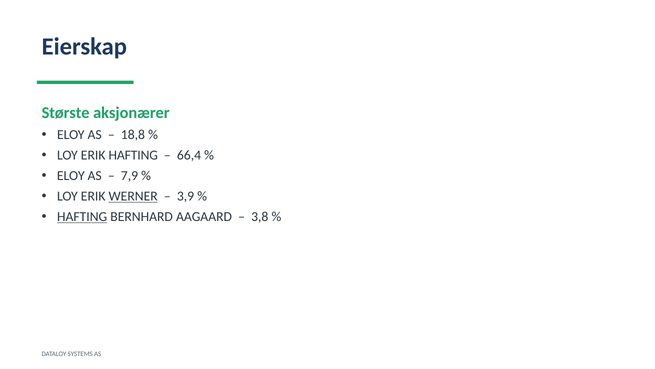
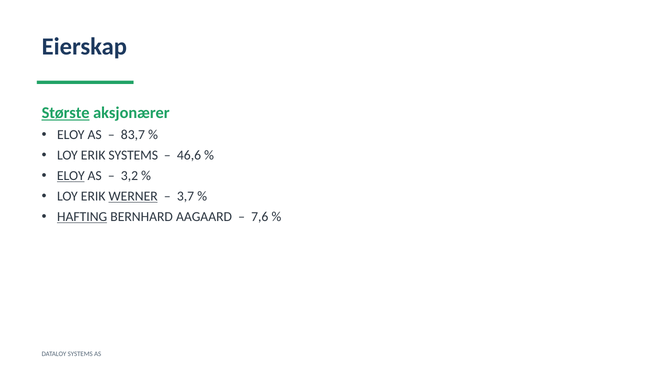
Største underline: none -> present (66, 113)
18,8: 18,8 -> 83,7 (133, 135)
ERIK HAFTING: HAFTING -> SYSTEMS (133, 155)
66,4: 66,4 -> 46,6 (189, 155)
ELOY underline: none -> present (71, 176)
7,9: 7,9 -> 3,2 (129, 176)
3,9: 3,9 -> 3,7 (186, 196)
3,8: 3,8 -> 7,6 (260, 217)
